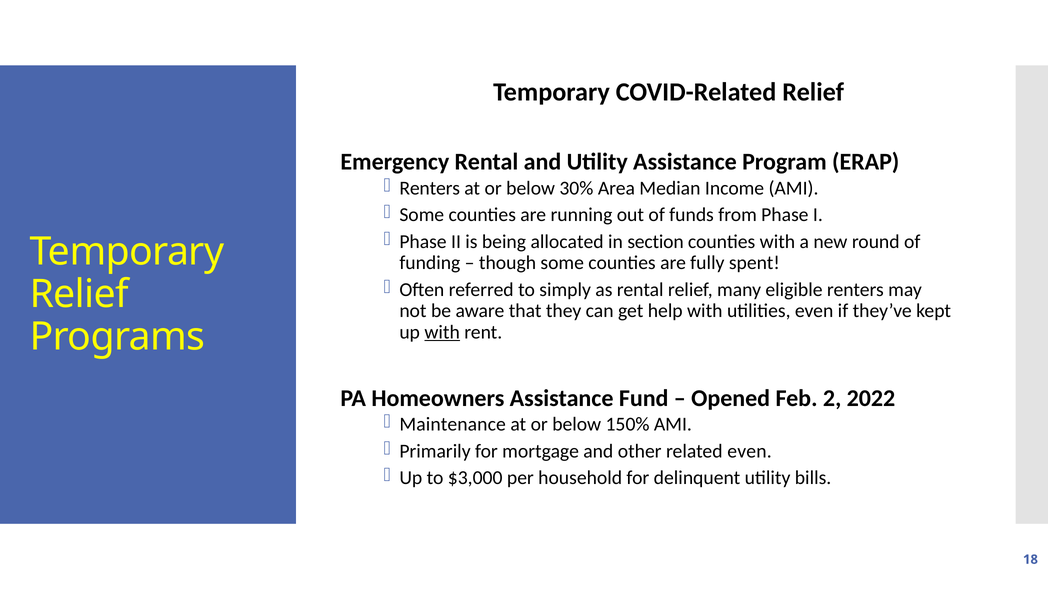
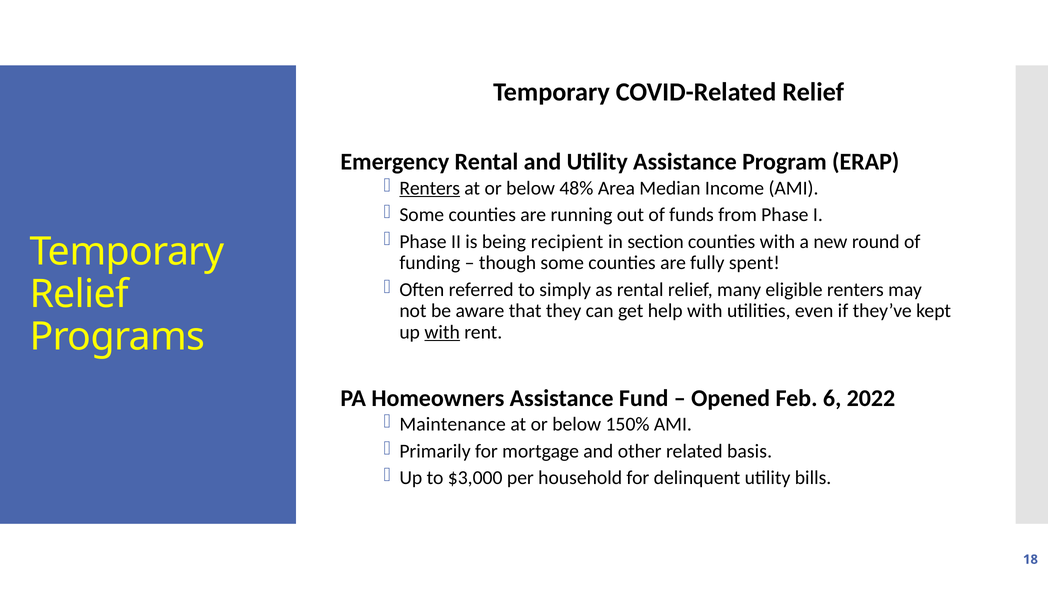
Renters underline: none -> present (430, 188)
30%: 30% -> 48% (576, 188)
allocated: allocated -> recipient (567, 241)
2: 2 -> 6 (832, 398)
related even: even -> basis (750, 451)
